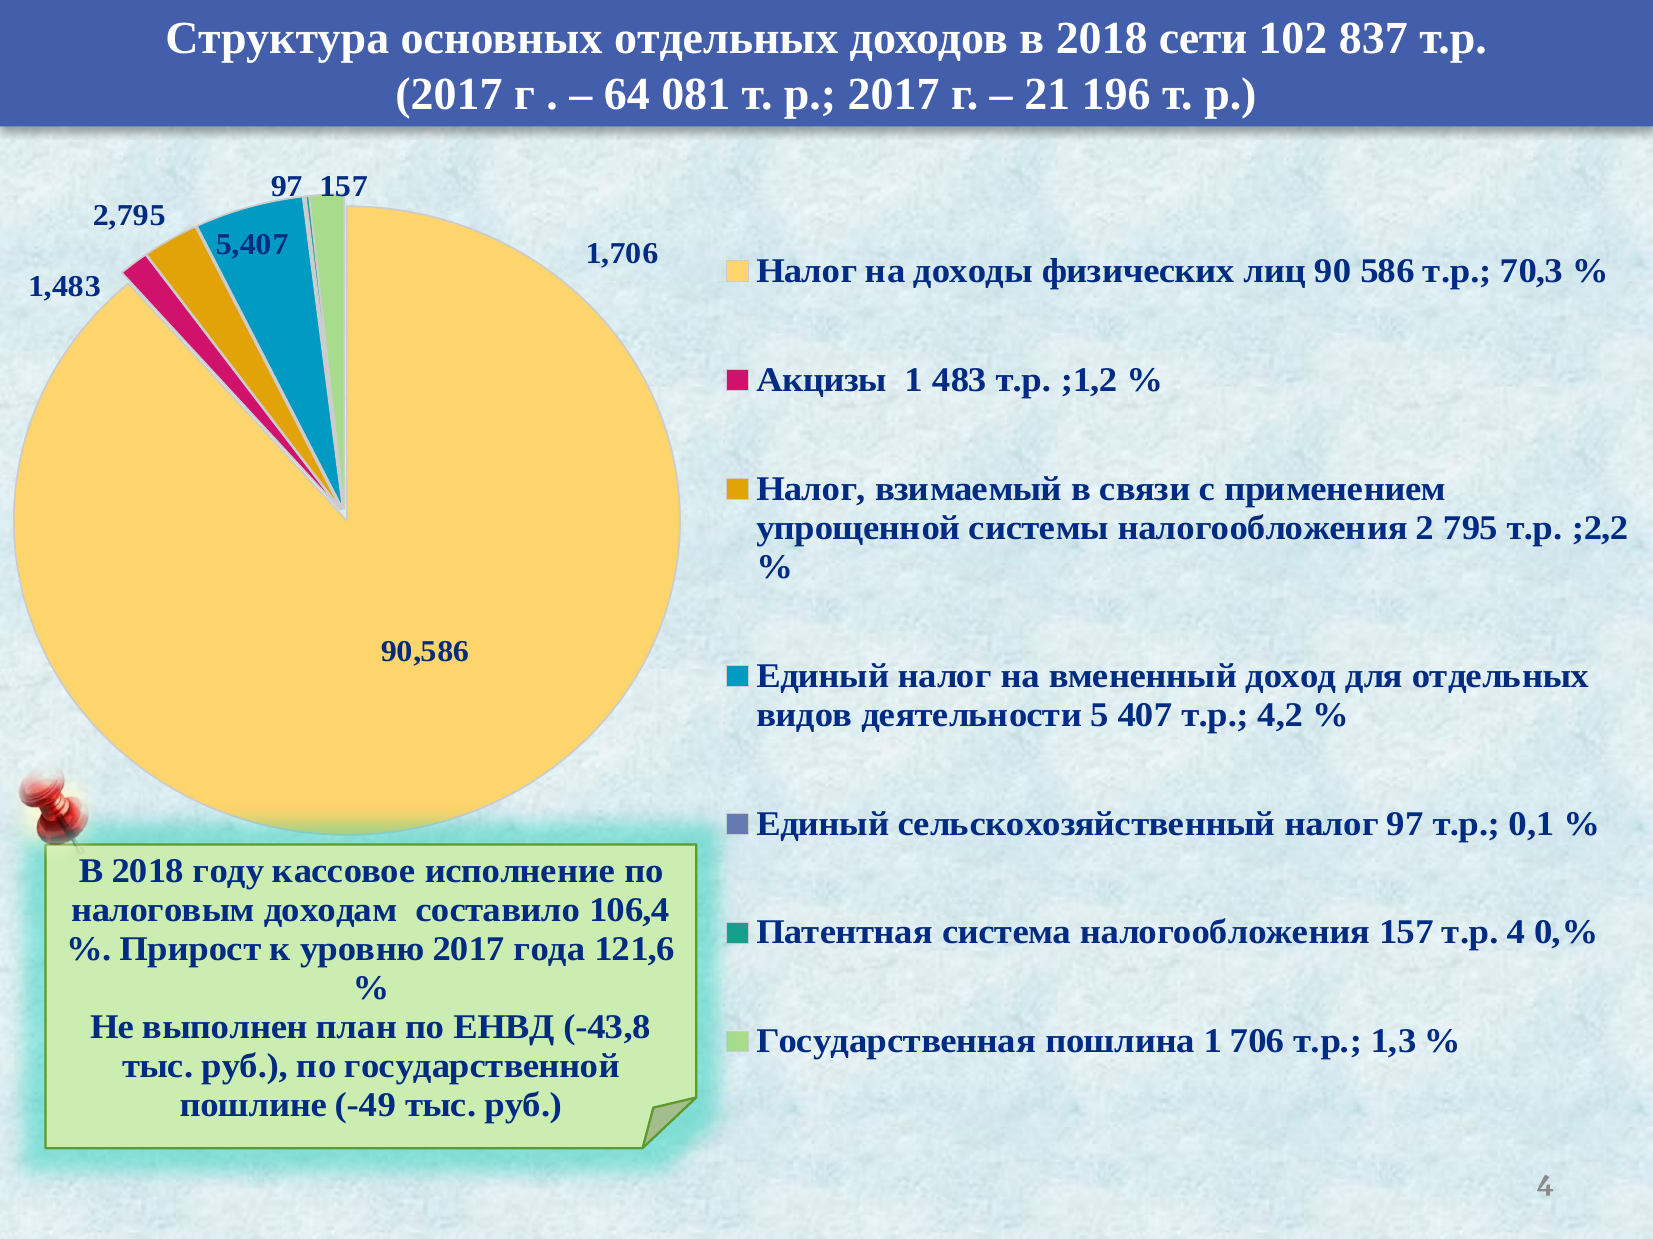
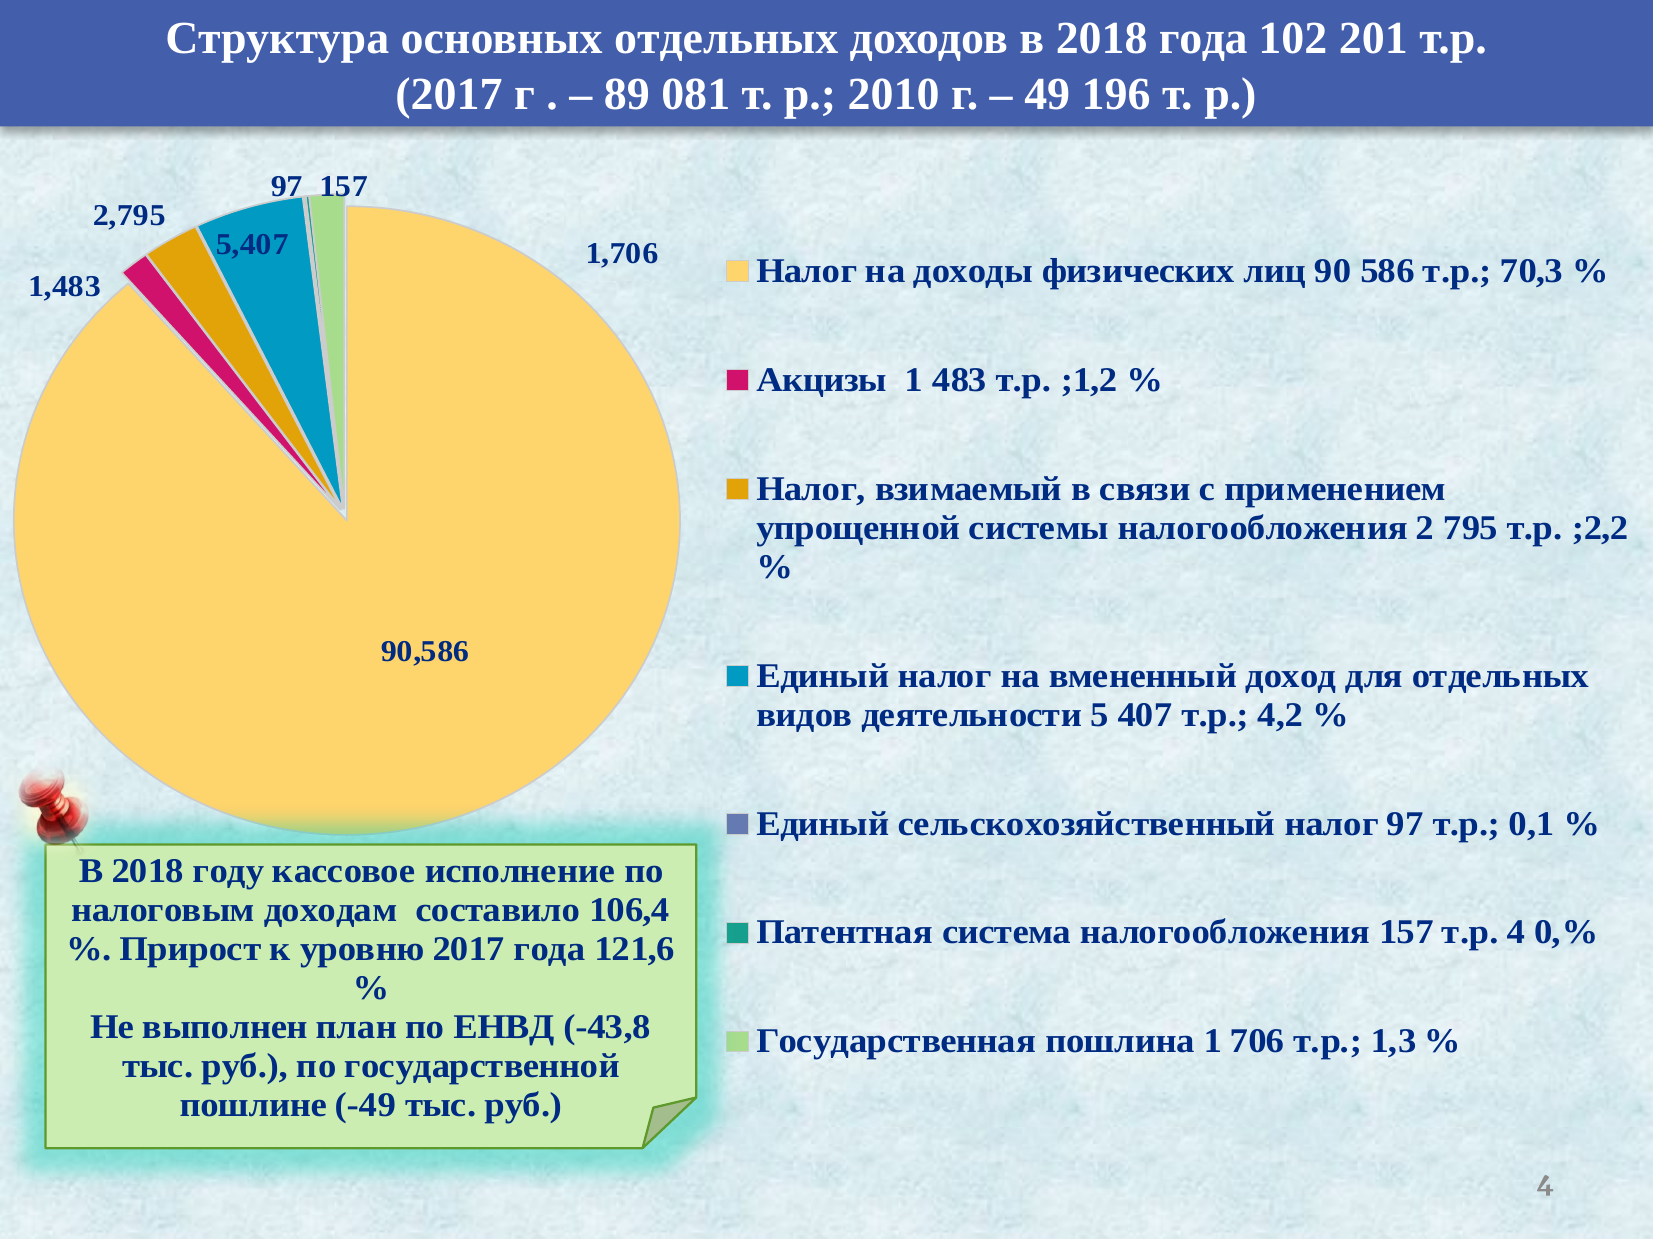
2018 сети: сети -> года (1203, 39)
837: 837 -> 201 (1373, 39)
64: 64 -> 89 (627, 94)
р 2017: 2017 -> 2010 (894, 94)
21: 21 -> 49 (1047, 94)
